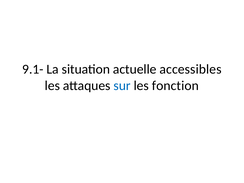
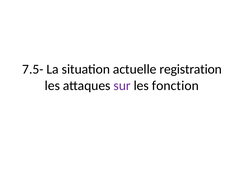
9.1-: 9.1- -> 7.5- (33, 69)
accessibles: accessibles -> registration (191, 69)
sur colour: blue -> purple (122, 86)
